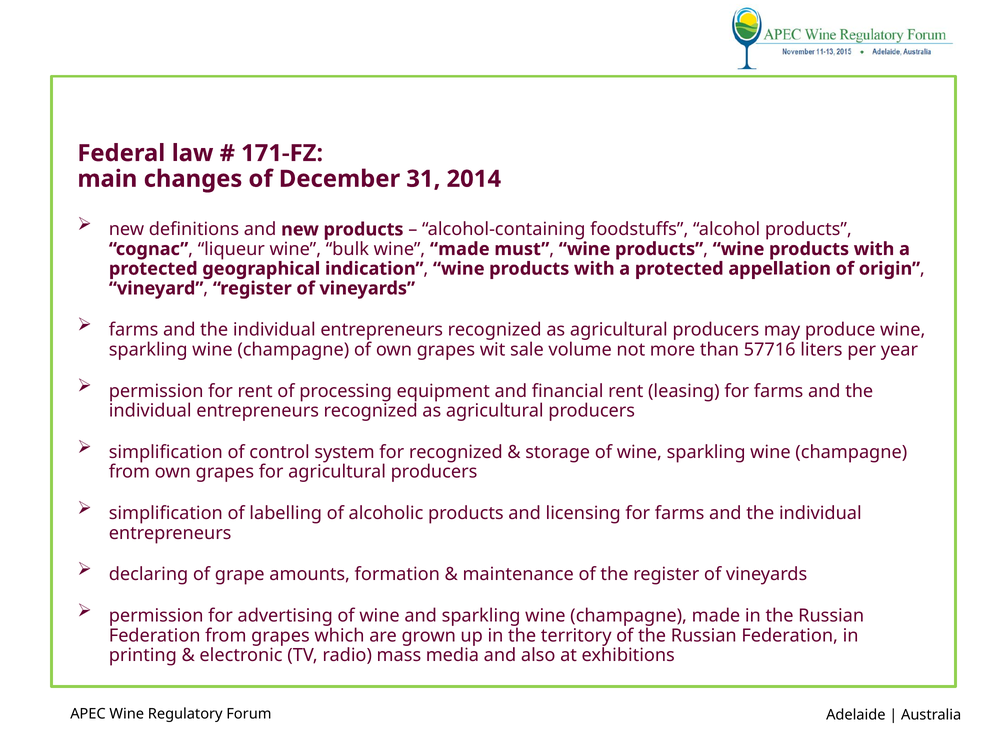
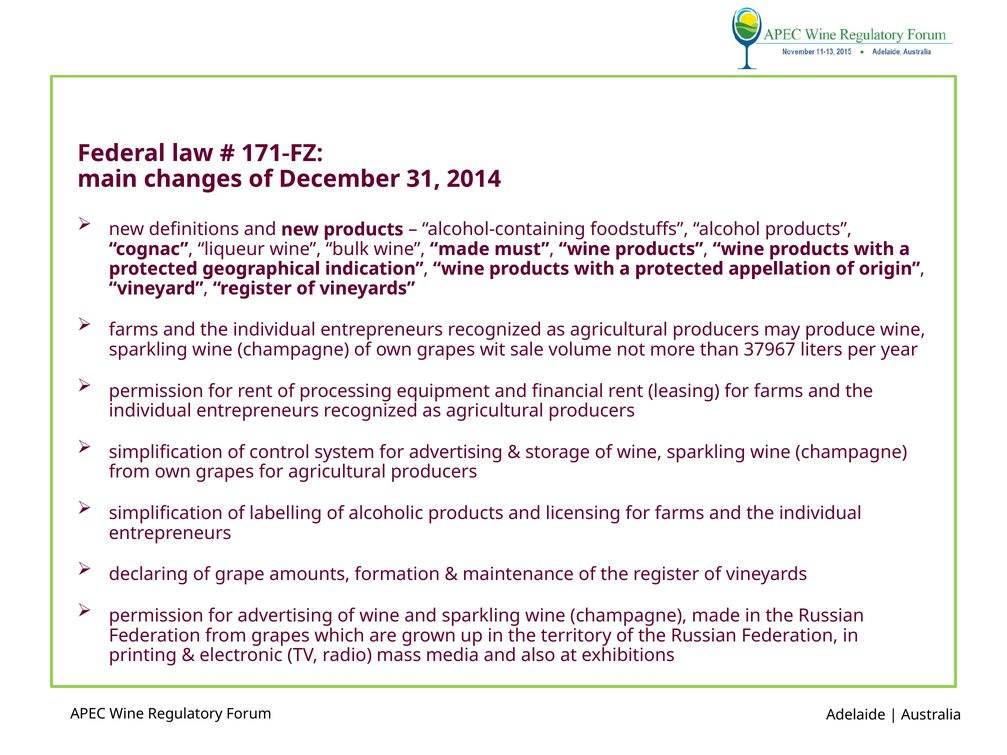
57716: 57716 -> 37967 (770, 350)
system for recognized: recognized -> advertising (456, 452)
